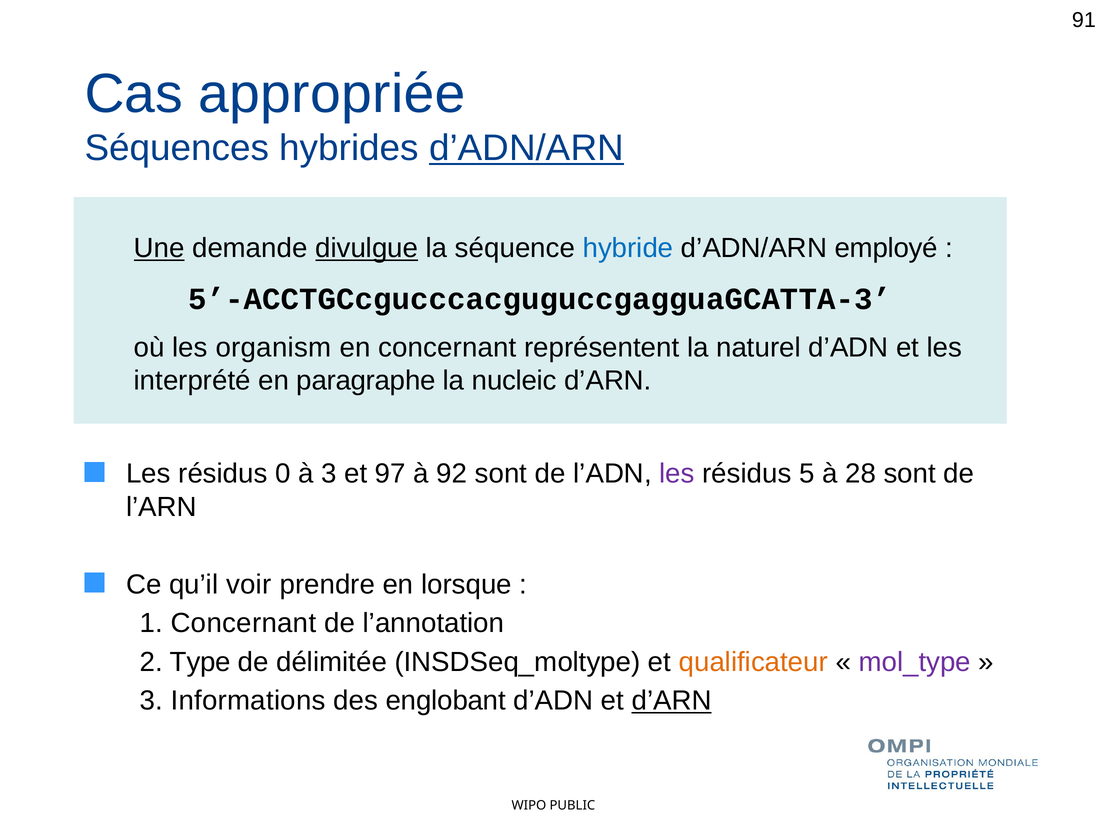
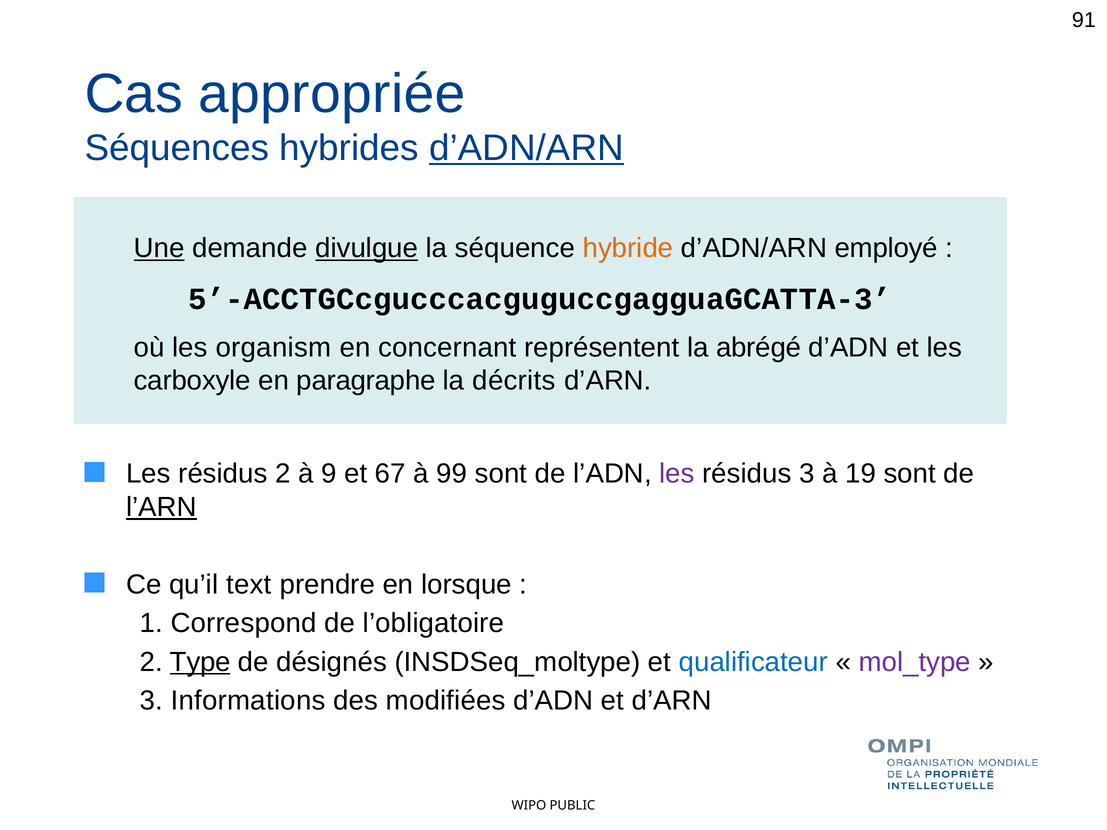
hybride colour: blue -> orange (628, 248)
naturel: naturel -> abrégé (759, 348)
interprété: interprété -> carboxyle (192, 381)
nucleic: nucleic -> décrits (514, 381)
résidus 0: 0 -> 2 (283, 474)
à 3: 3 -> 9 (329, 474)
97: 97 -> 67 (390, 474)
92: 92 -> 99 (452, 474)
résidus 5: 5 -> 3 (807, 474)
28: 28 -> 19 (861, 474)
l’ARN underline: none -> present (162, 507)
voir: voir -> text (249, 585)
1 Concernant: Concernant -> Correspond (244, 623)
l’annotation: l’annotation -> l’obligatoire (433, 623)
Type underline: none -> present (200, 662)
délimitée: délimitée -> désignés (332, 662)
qualificateur colour: orange -> blue (753, 662)
englobant: englobant -> modifiées (446, 701)
d’ARN underline: present -> none (672, 701)
